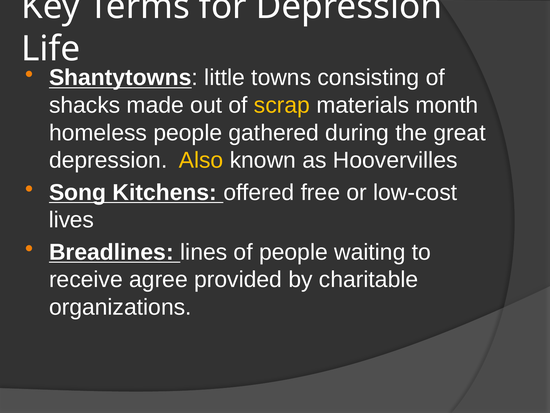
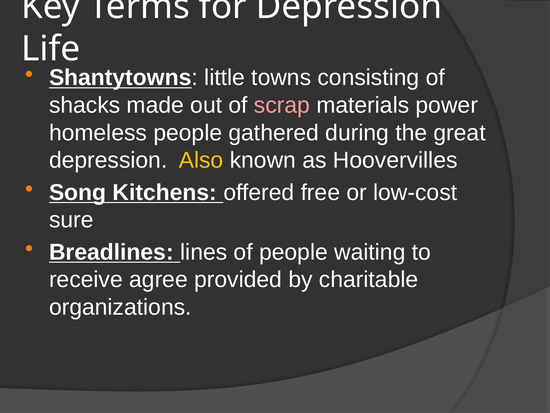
scrap colour: yellow -> pink (282, 105)
month: month -> power (447, 105)
lives: lives -> sure (71, 220)
